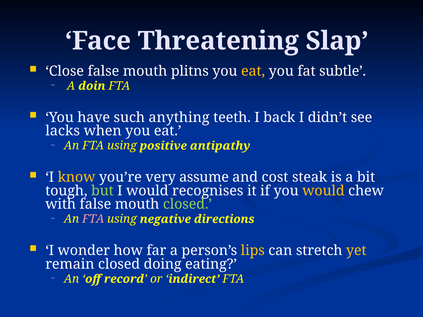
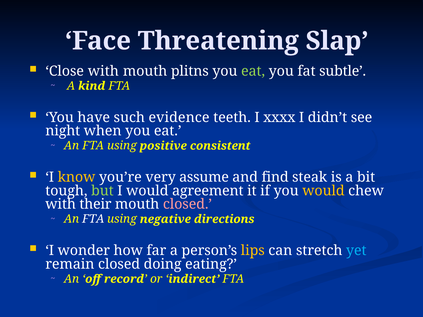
Close false: false -> with (103, 71)
eat colour: yellow -> light green (253, 71)
doin: doin -> kind (92, 86)
anything: anything -> evidence (179, 117)
back: back -> xxxx (279, 117)
lacks: lacks -> night (63, 131)
antipathy: antipathy -> consistent (220, 146)
cost: cost -> find (275, 177)
recognises: recognises -> agreement (208, 191)
with false: false -> their (96, 204)
closed colour: light green -> pink (187, 204)
FTA colour: pink -> white (93, 219)
yet colour: yellow -> light blue (356, 251)
